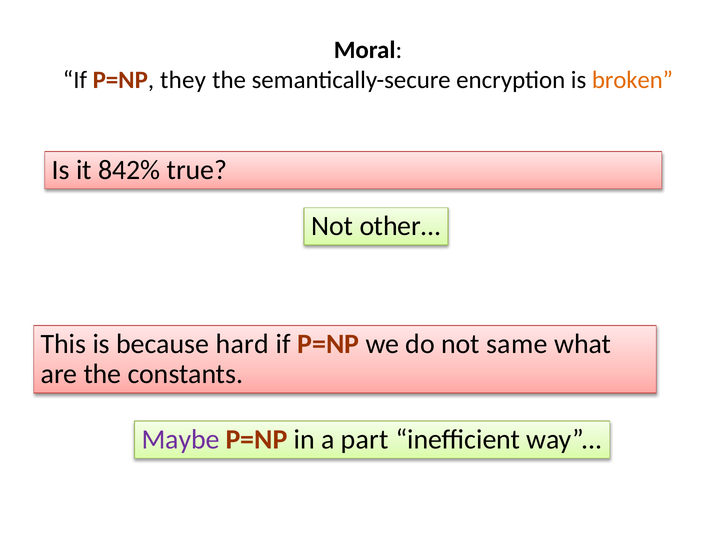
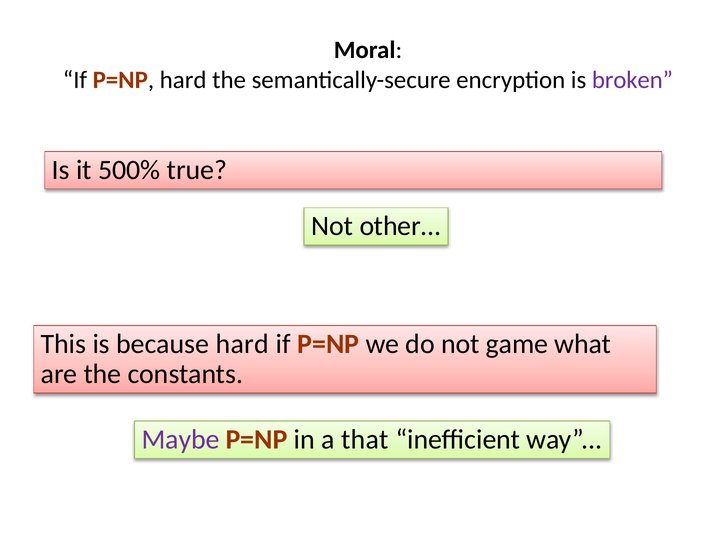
P=NP they: they -> hard (183, 80)
broken colour: orange -> purple (632, 80)
842%: 842% -> 500% (129, 170)
same: same -> game (517, 344)
part: part -> that (365, 439)
